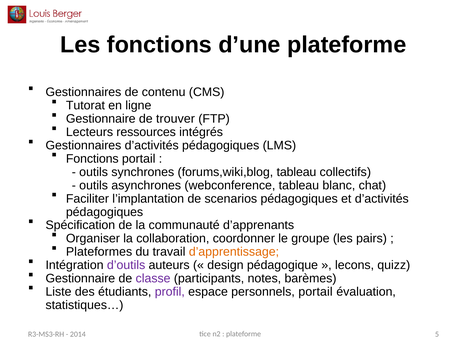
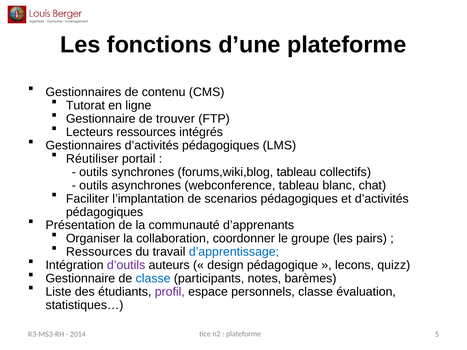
Fonctions: Fonctions -> Réutiliser (92, 159)
Spécification: Spécification -> Présentation (80, 225)
Plateformes: Plateformes -> Ressources (99, 252)
d’apprentissage colour: orange -> blue (234, 252)
classe colour: purple -> blue (153, 279)
personnels portail: portail -> classe (316, 292)
